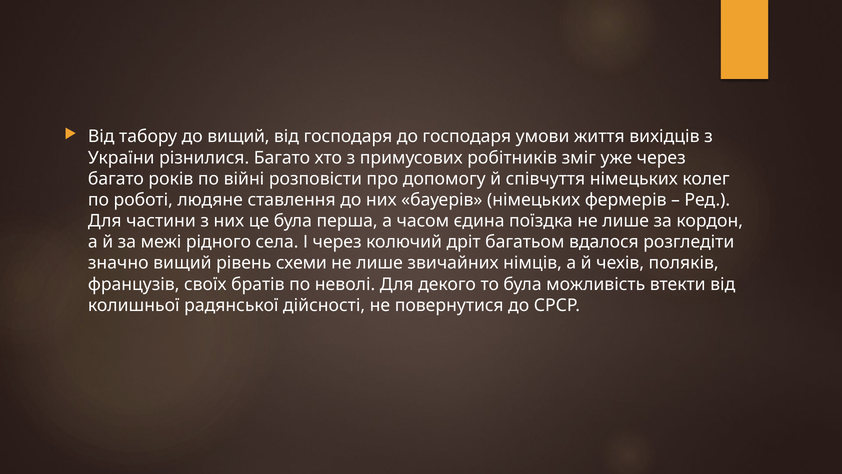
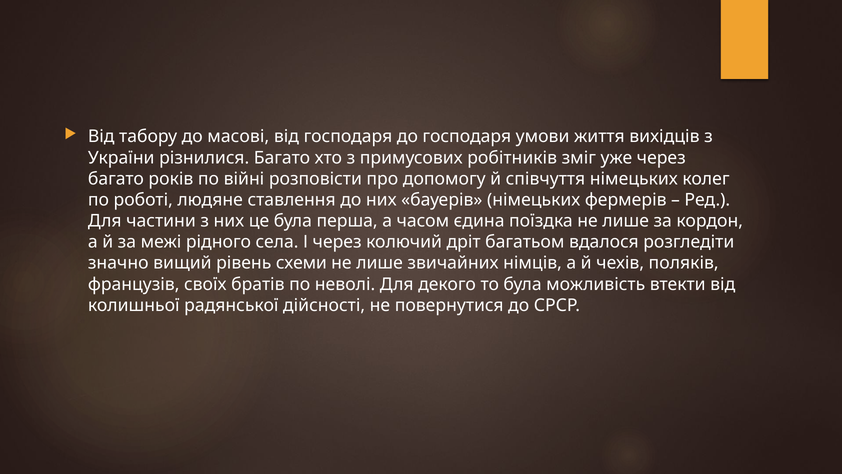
до вищий: вищий -> масові (238, 137)
